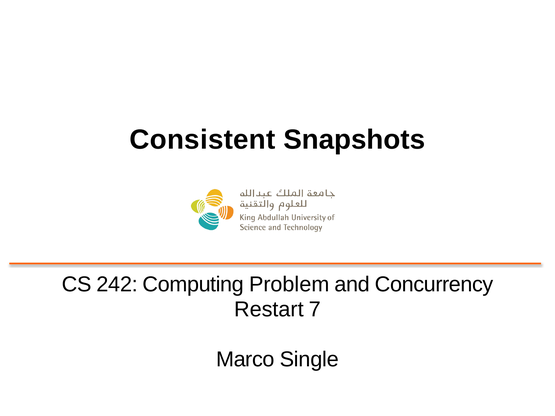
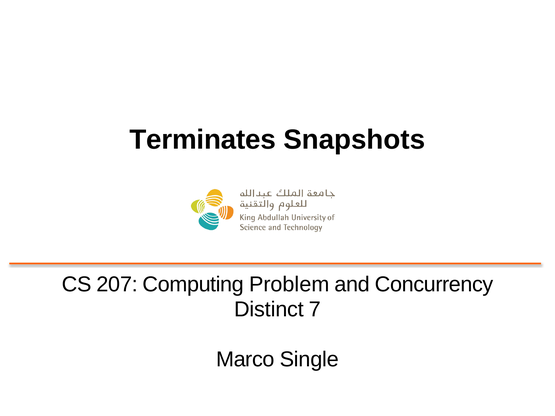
Consistent: Consistent -> Terminates (203, 140)
242: 242 -> 207 (117, 284)
Restart: Restart -> Distinct (269, 309)
